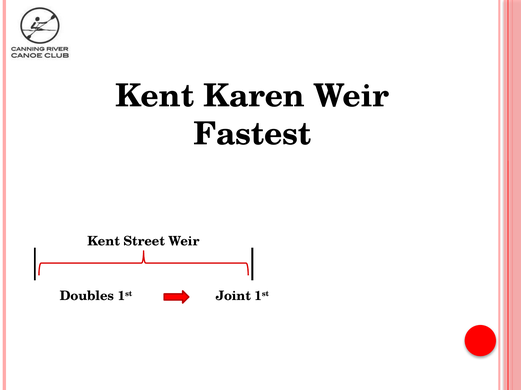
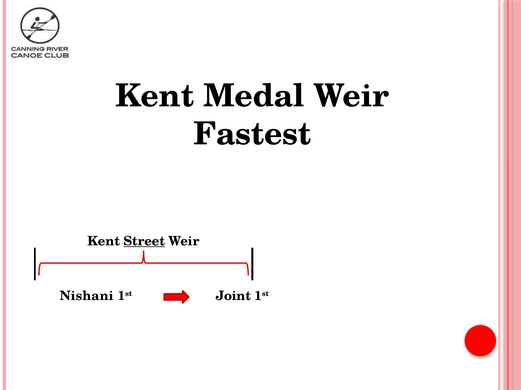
Karen: Karen -> Medal (254, 96)
Street underline: none -> present (144, 242)
Doubles: Doubles -> Nishani (87, 296)
